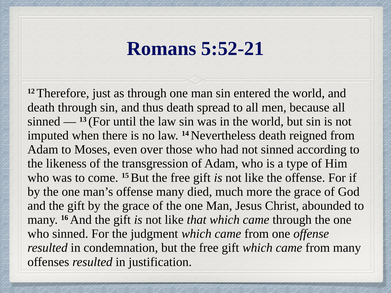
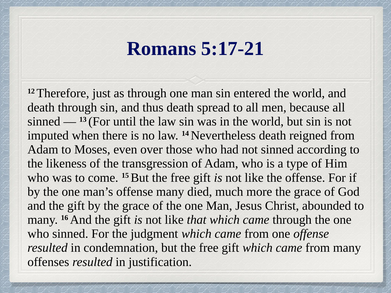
5:52-21: 5:52-21 -> 5:17-21 (233, 49)
